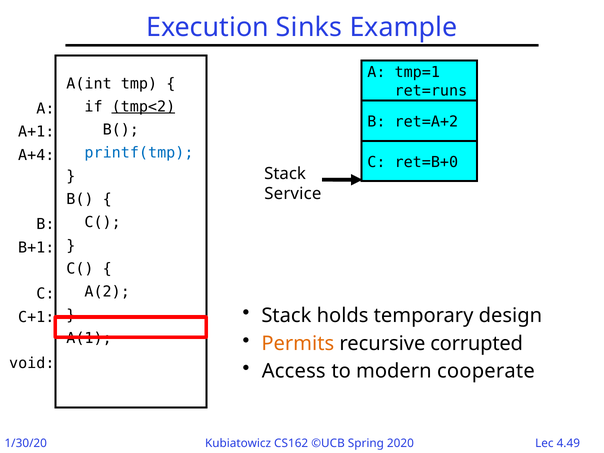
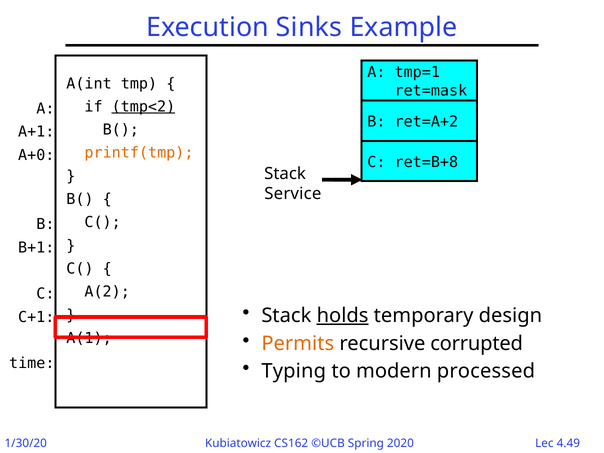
ret=runs: ret=runs -> ret=mask (431, 91)
printf(tmp colour: blue -> orange (139, 153)
A+4: A+4 -> A+0 (36, 155)
ret=B+0: ret=B+0 -> ret=B+8 (426, 162)
holds underline: none -> present (343, 316)
void: void -> time (32, 363)
Access: Access -> Typing (294, 371)
cooperate: cooperate -> processed (486, 371)
